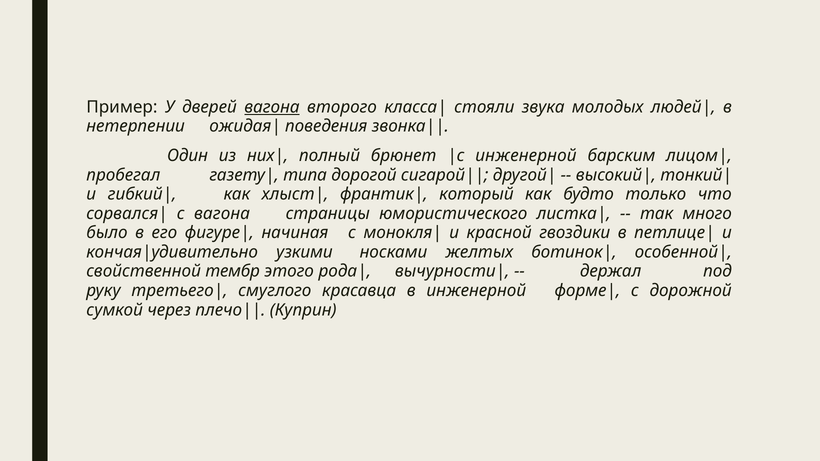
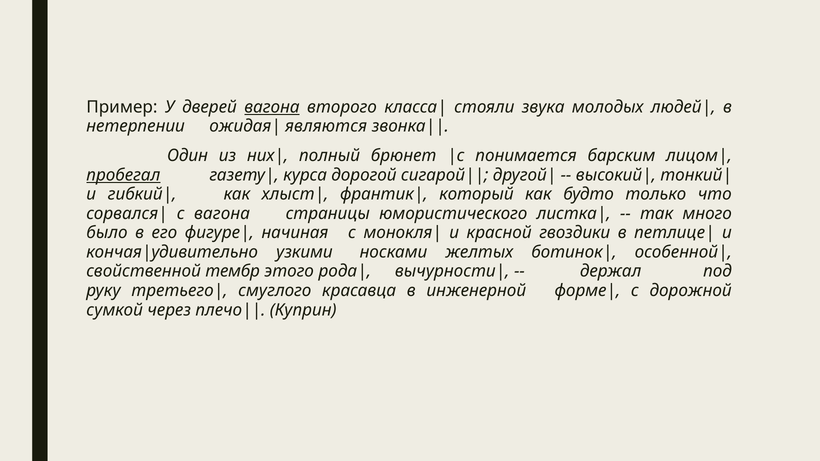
поведения: поведения -> являются (326, 126)
инженерной: инженерной -> понимается (526, 156)
пробегал underline: none -> present (123, 175)
типа: типа -> курса (305, 175)
